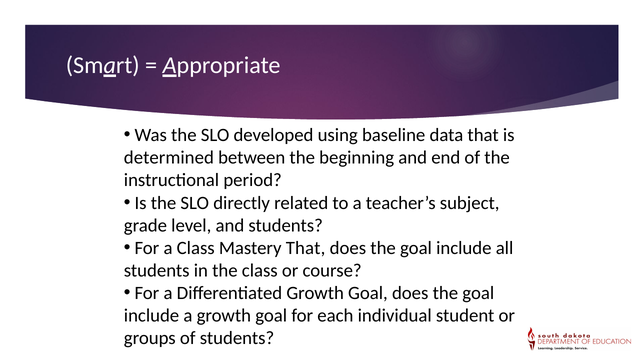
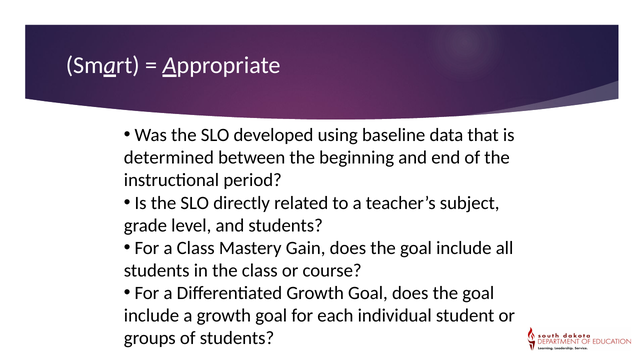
Mastery That: That -> Gain (306, 248)
